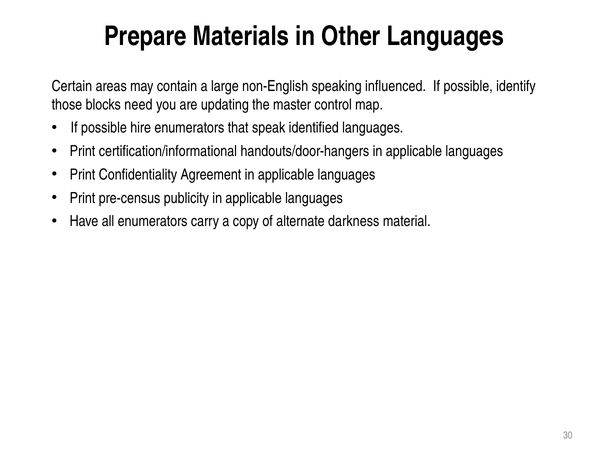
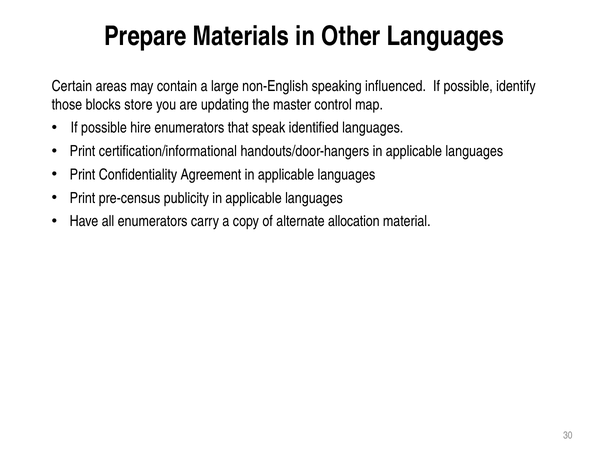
need: need -> store (138, 105)
darkness: darkness -> allocation (354, 221)
